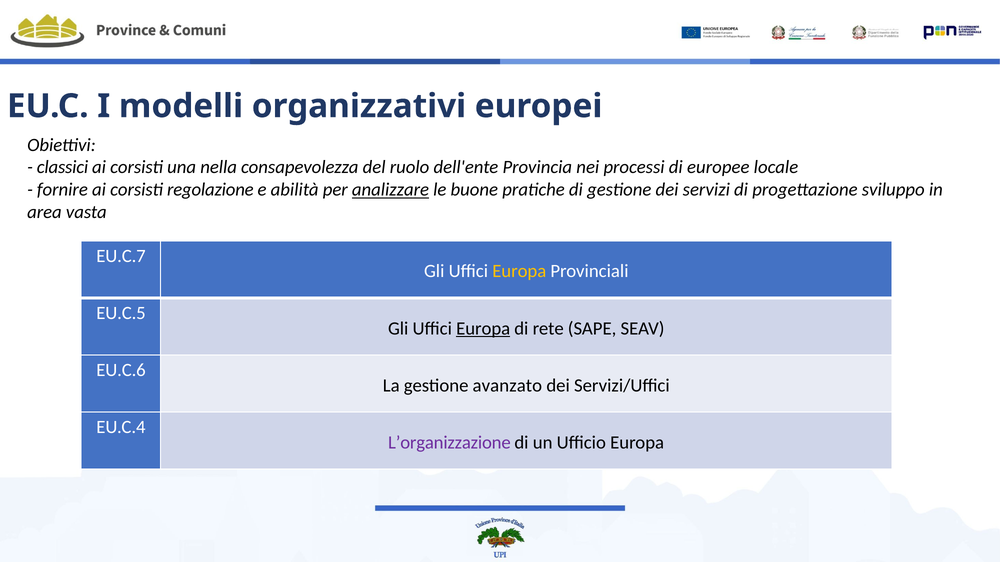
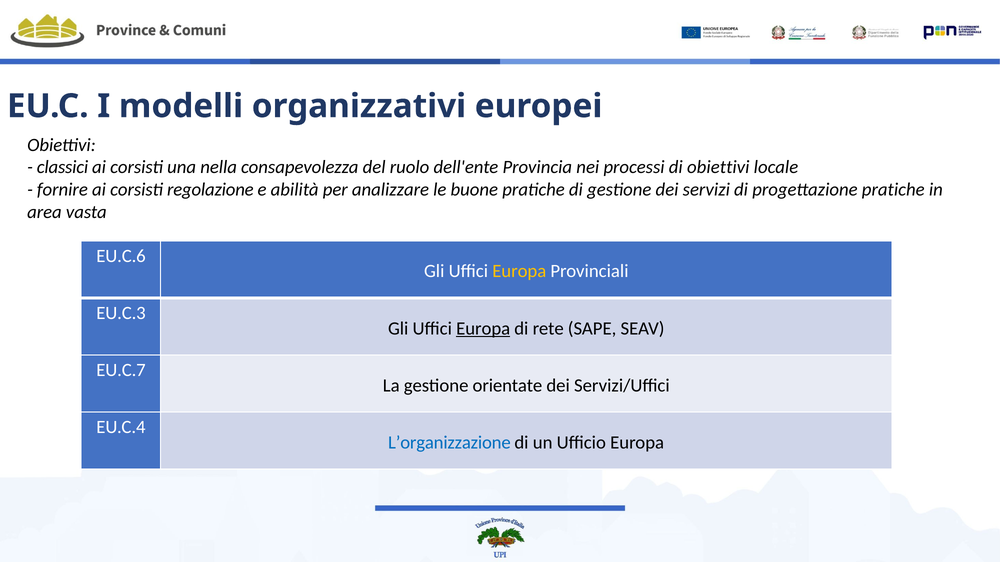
di europee: europee -> obiettivi (718, 167)
analizzare underline: present -> none (390, 190)
progettazione sviluppo: sviluppo -> pratiche (893, 190)
EU.C.7: EU.C.7 -> EU.C.6 (121, 256)
EU.C.5: EU.C.5 -> EU.C.3 (121, 313)
EU.C.6: EU.C.6 -> EU.C.7 (121, 370)
avanzato: avanzato -> orientate (507, 386)
L’organizzazione colour: purple -> blue (449, 443)
